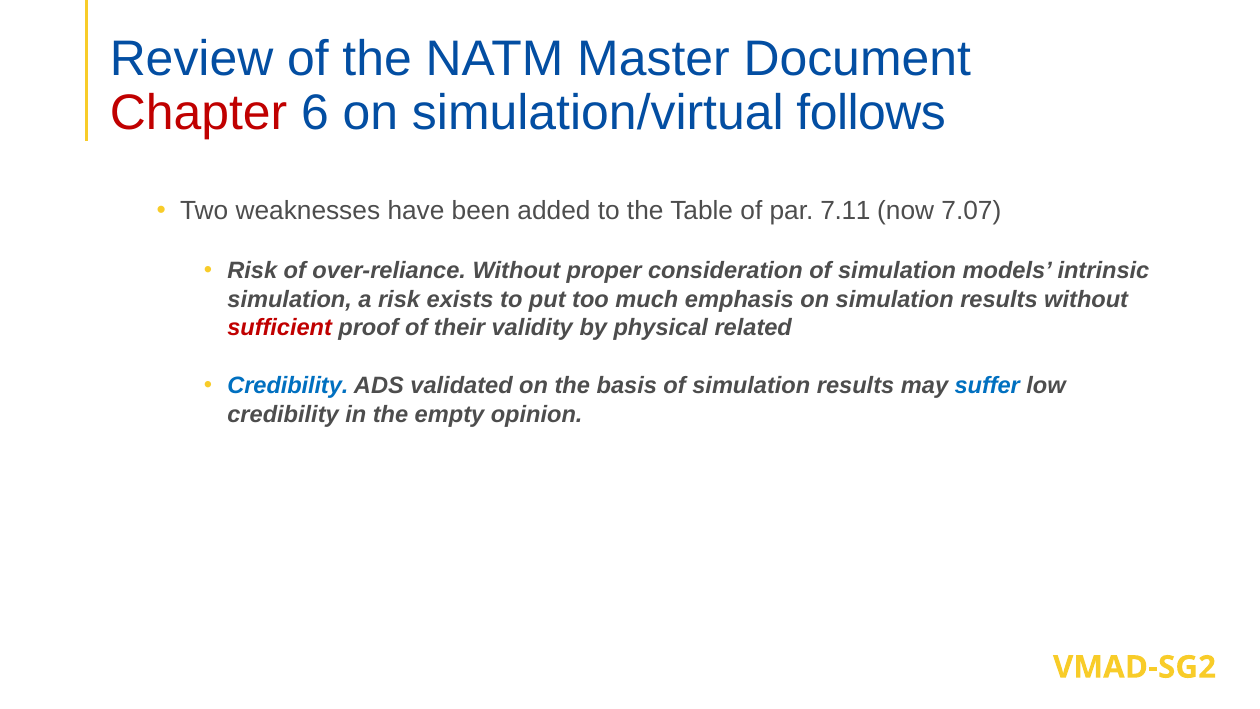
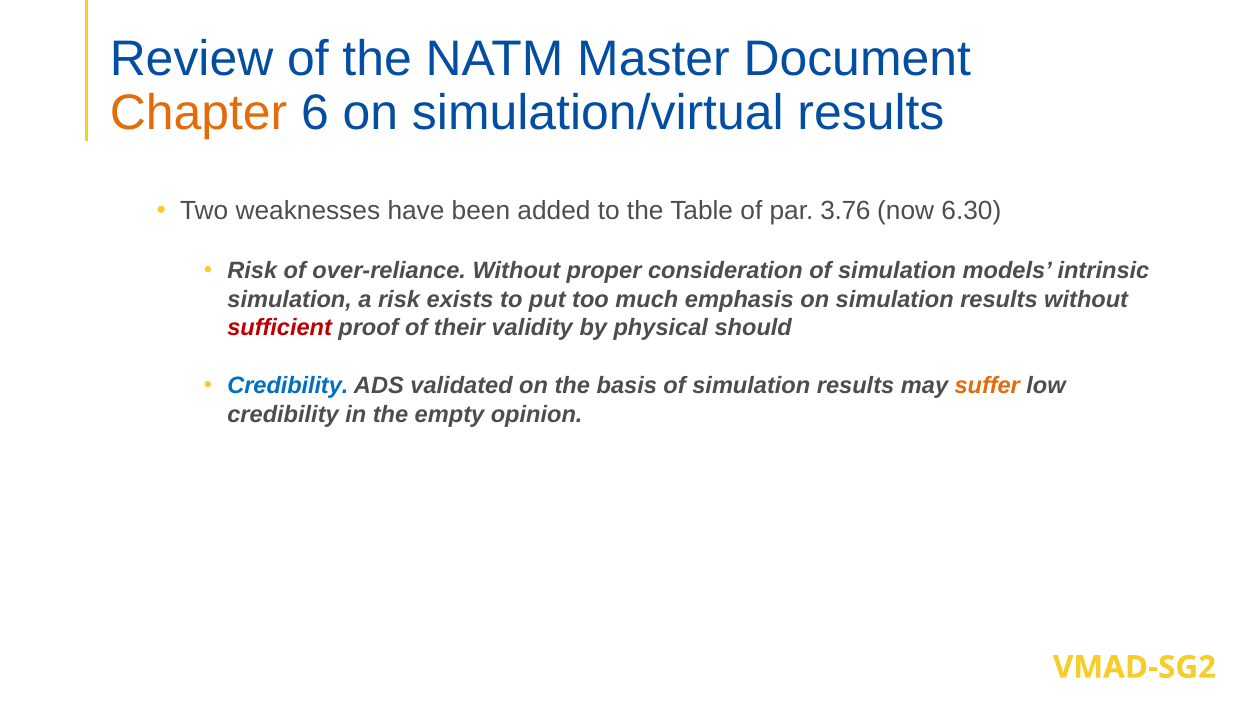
Chapter colour: red -> orange (199, 113)
simulation/virtual follows: follows -> results (871, 113)
7.11: 7.11 -> 3.76 (845, 211)
7.07: 7.07 -> 6.30 (971, 211)
related: related -> should (753, 328)
suffer colour: blue -> orange (987, 386)
